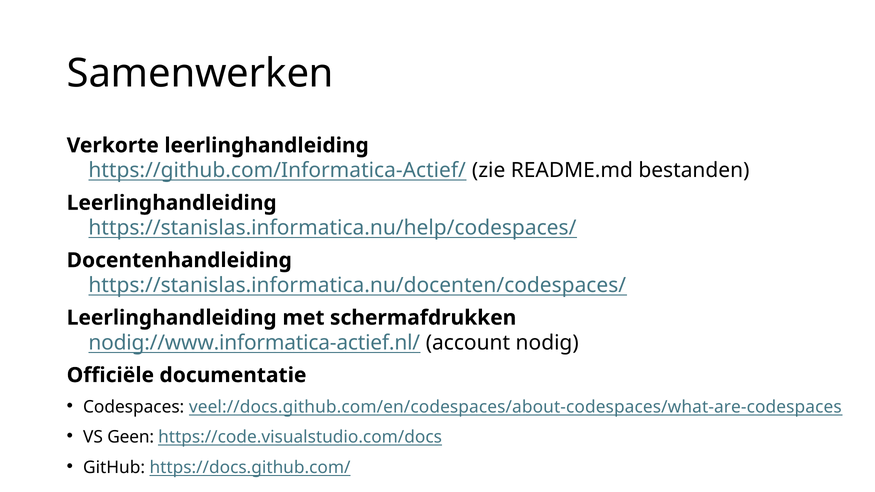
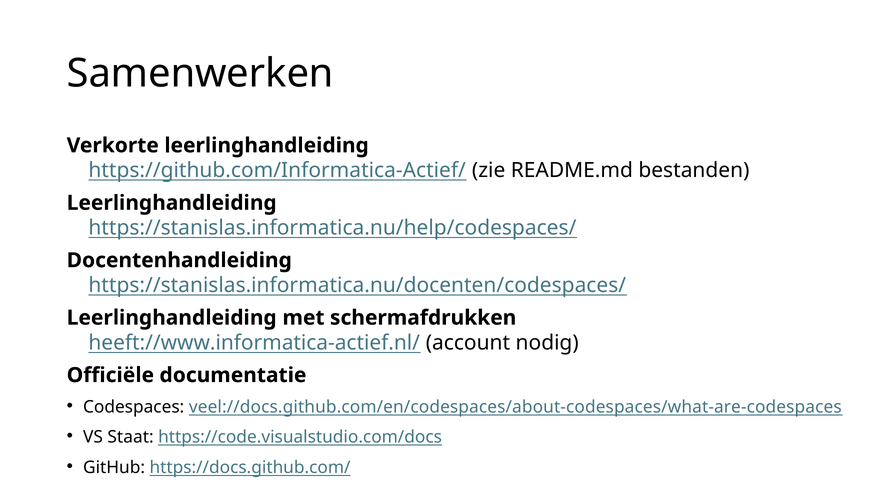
nodig://www.informatica-actief.nl/: nodig://www.informatica-actief.nl/ -> heeft://www.informatica-actief.nl/ (254, 343)
Geen: Geen -> Staat (131, 437)
